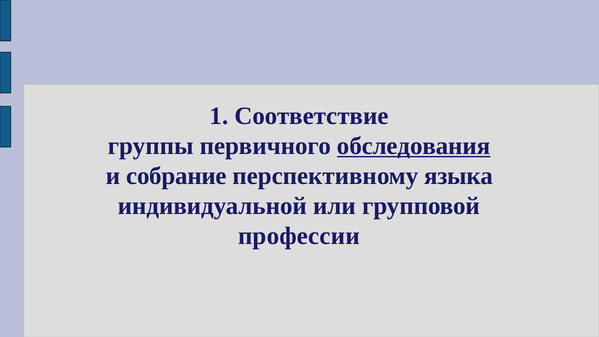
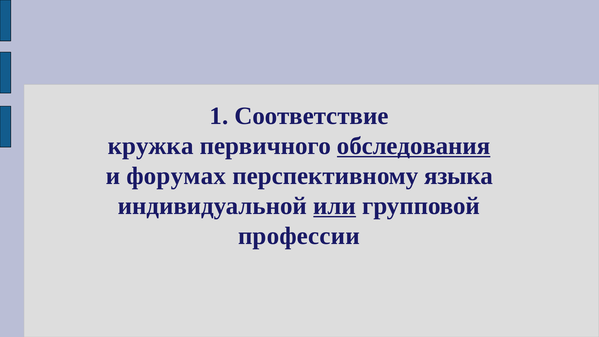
группы: группы -> кружка (151, 146)
собрание: собрание -> форумах (176, 176)
или underline: none -> present (335, 206)
